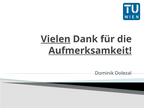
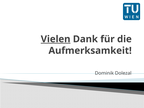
Aufmerksamkeit underline: present -> none (90, 51)
